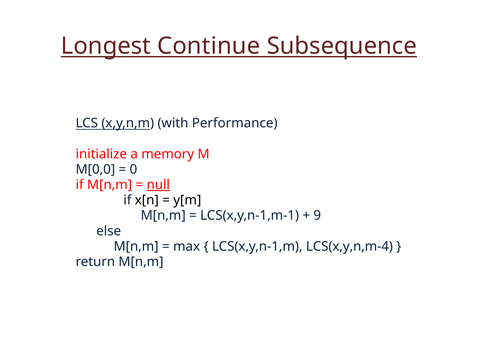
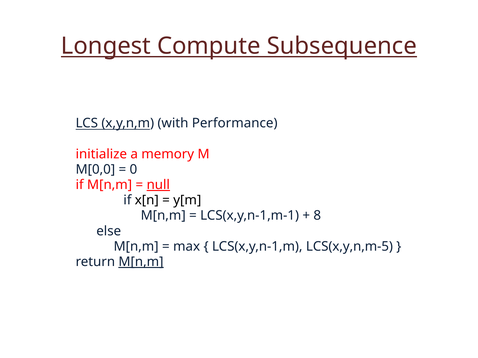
Continue: Continue -> Compute (209, 46)
9: 9 -> 8 (317, 216)
LCS(x,y,n,m-4: LCS(x,y,n,m-4 -> LCS(x,y,n,m-5 (349, 247)
M[n,m underline: none -> present (141, 262)
